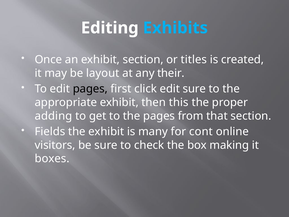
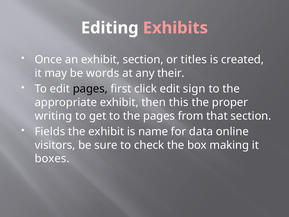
Exhibits colour: light blue -> pink (175, 28)
layout: layout -> words (103, 73)
edit sure: sure -> sign (194, 89)
adding: adding -> writing (53, 116)
many: many -> name (153, 132)
cont: cont -> data (201, 132)
